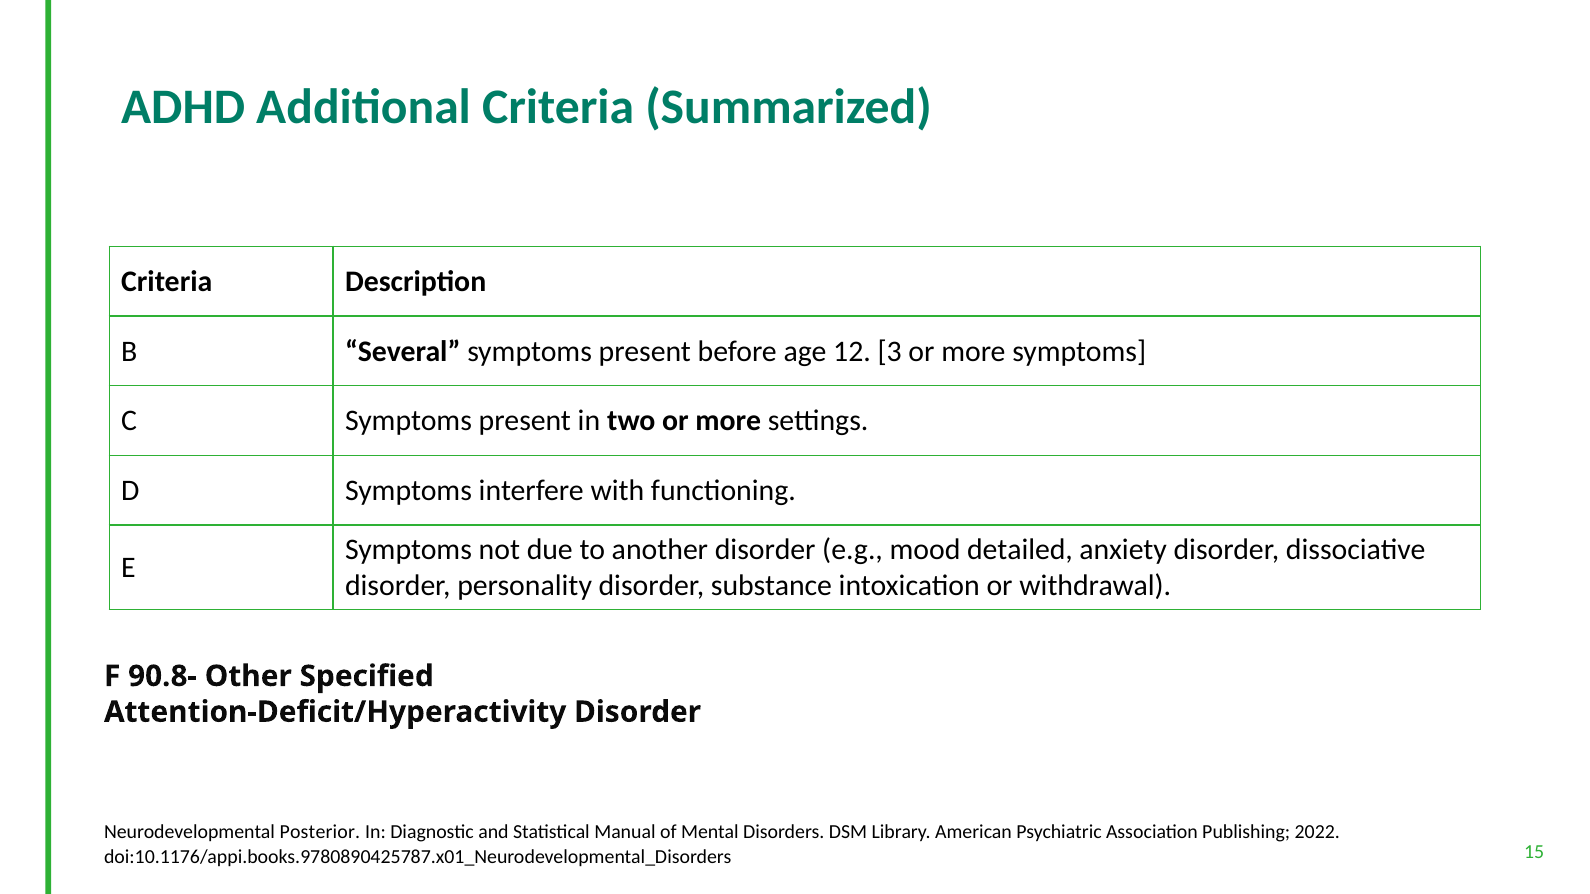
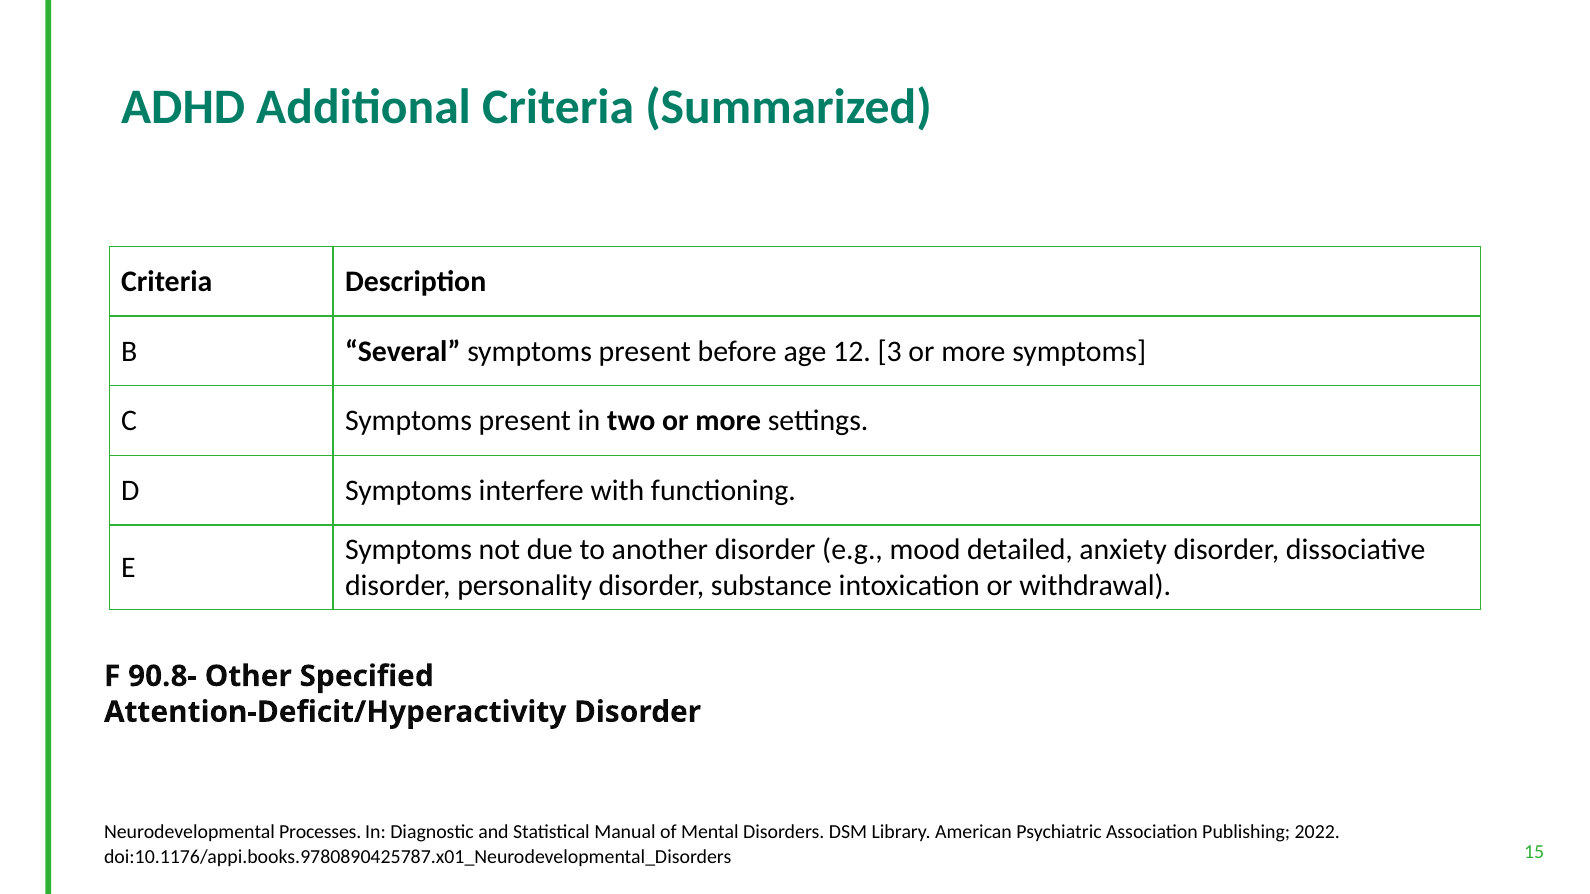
Posterior: Posterior -> Processes (320, 832)
